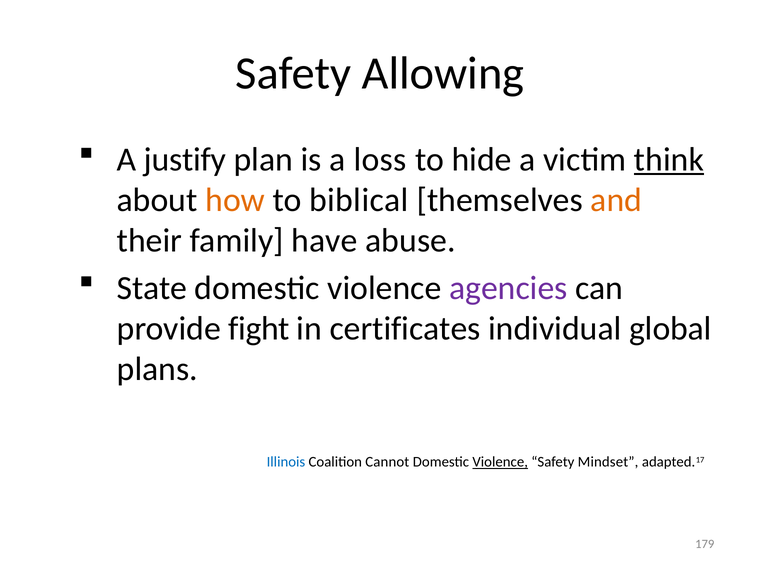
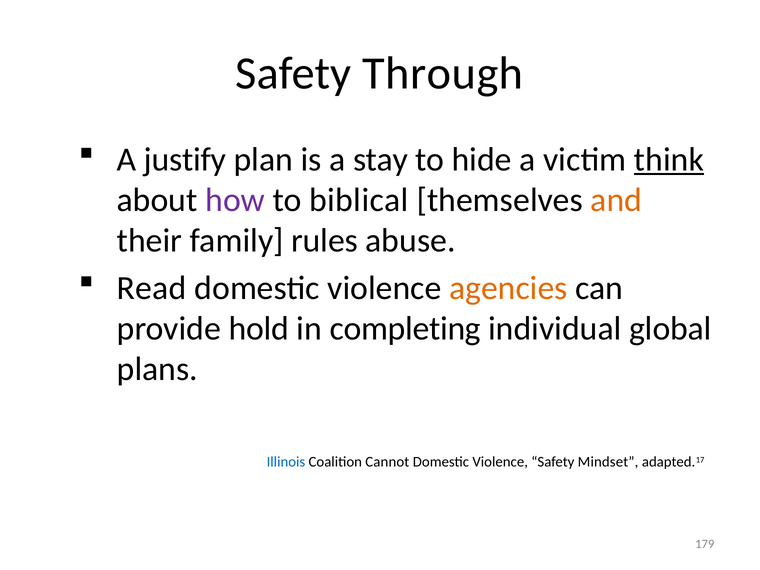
Allowing: Allowing -> Through (443, 74)
loss: loss -> stay (380, 159)
how colour: orange -> purple (235, 200)
have: have -> rules (325, 241)
State: State -> Read (152, 288)
agencies colour: purple -> orange (508, 288)
fight: fight -> hold (259, 329)
certificates: certificates -> completing (405, 329)
Violence underline: present -> none (500, 462)
